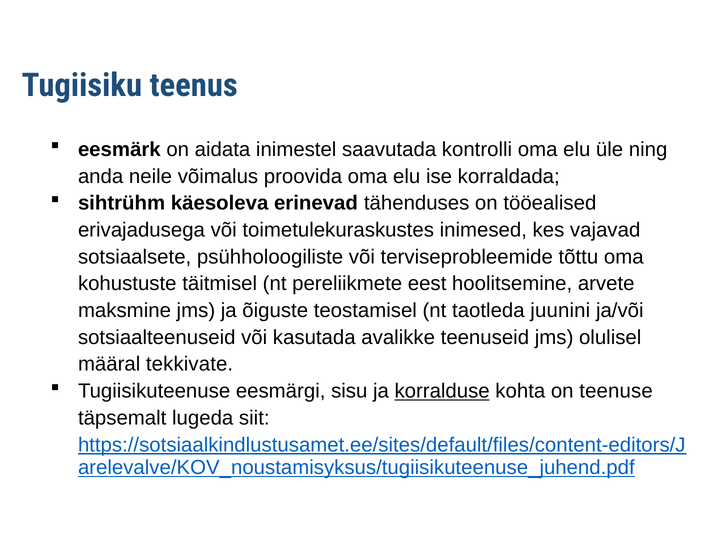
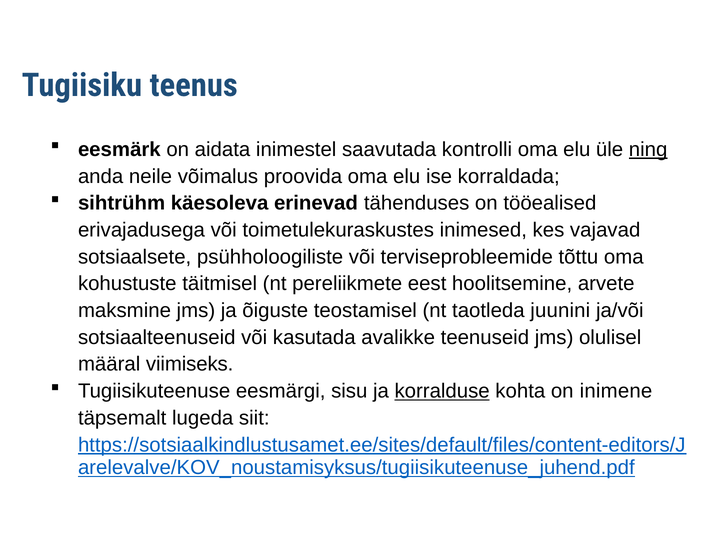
ning underline: none -> present (648, 150)
tekkivate: tekkivate -> viimiseks (190, 365)
teenuse: teenuse -> inimene (616, 392)
